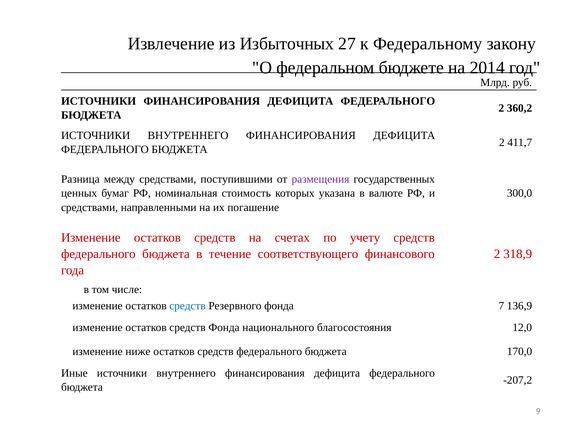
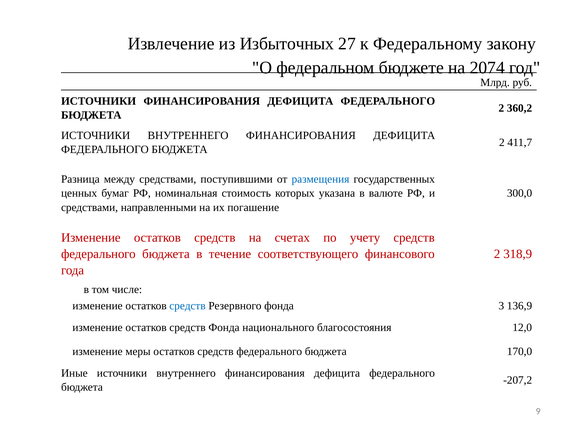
2014: 2014 -> 2074 (487, 68)
размещения colour: purple -> blue (320, 179)
7: 7 -> 3 (501, 306)
ниже: ниже -> меры (138, 352)
